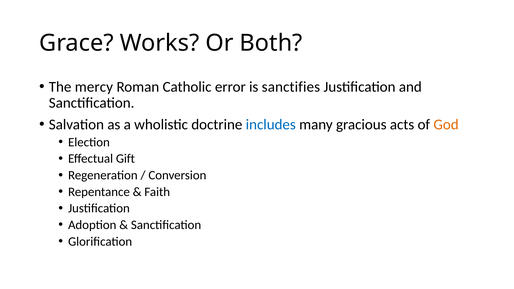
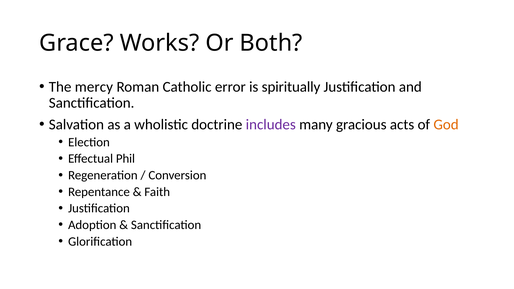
sanctifies: sanctifies -> spiritually (291, 87)
includes colour: blue -> purple (271, 125)
Gift: Gift -> Phil (125, 159)
